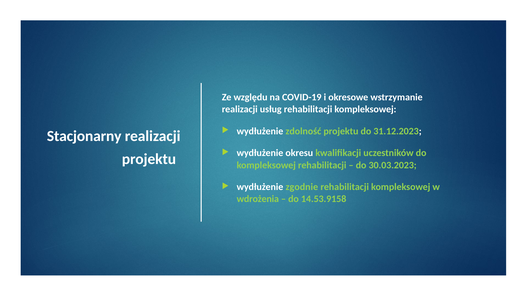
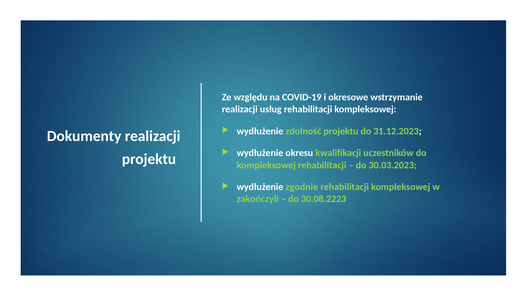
Stacjonarny: Stacjonarny -> Dokumenty (84, 136)
wdrożenia: wdrożenia -> zakończyli (258, 199)
14.53.9158: 14.53.9158 -> 30.08.2223 (324, 199)
